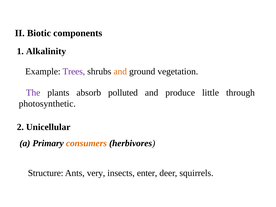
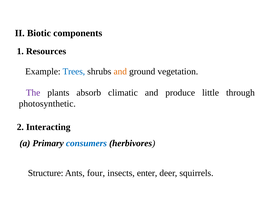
Alkalinity: Alkalinity -> Resources (46, 51)
Trees colour: purple -> blue (74, 71)
polluted: polluted -> climatic (123, 93)
Unicellular: Unicellular -> Interacting (48, 127)
consumers colour: orange -> blue (86, 143)
very: very -> four (96, 173)
